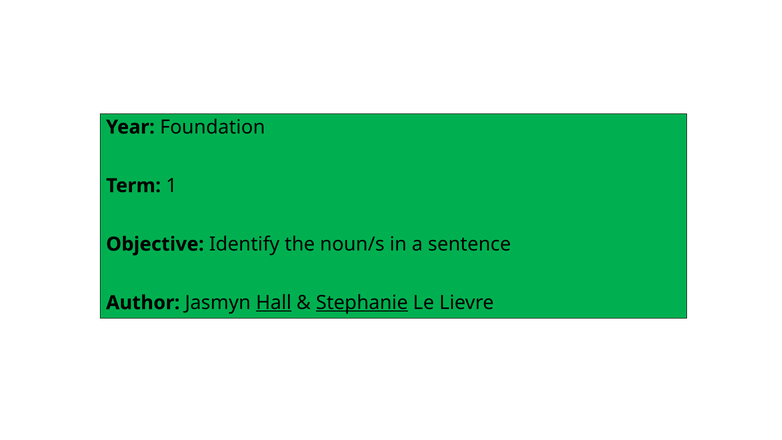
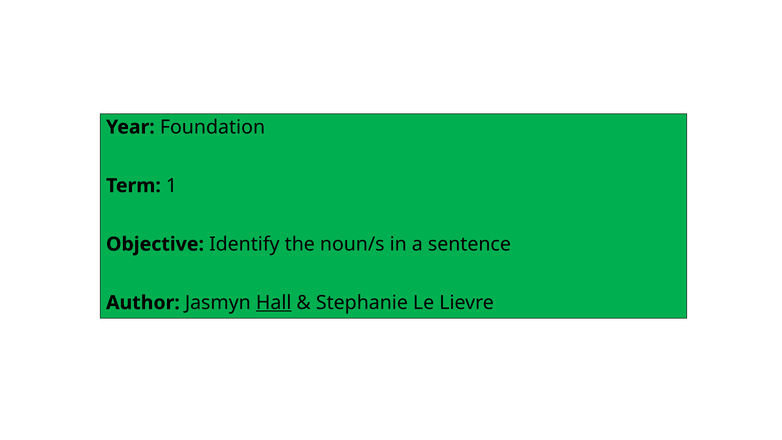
Stephanie underline: present -> none (362, 303)
